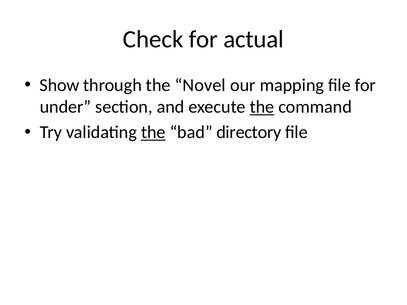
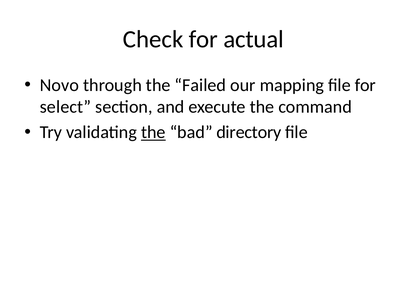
Show: Show -> Novo (59, 85)
Novel: Novel -> Failed (200, 85)
under: under -> select (65, 107)
the underline: present -> none (262, 107)
